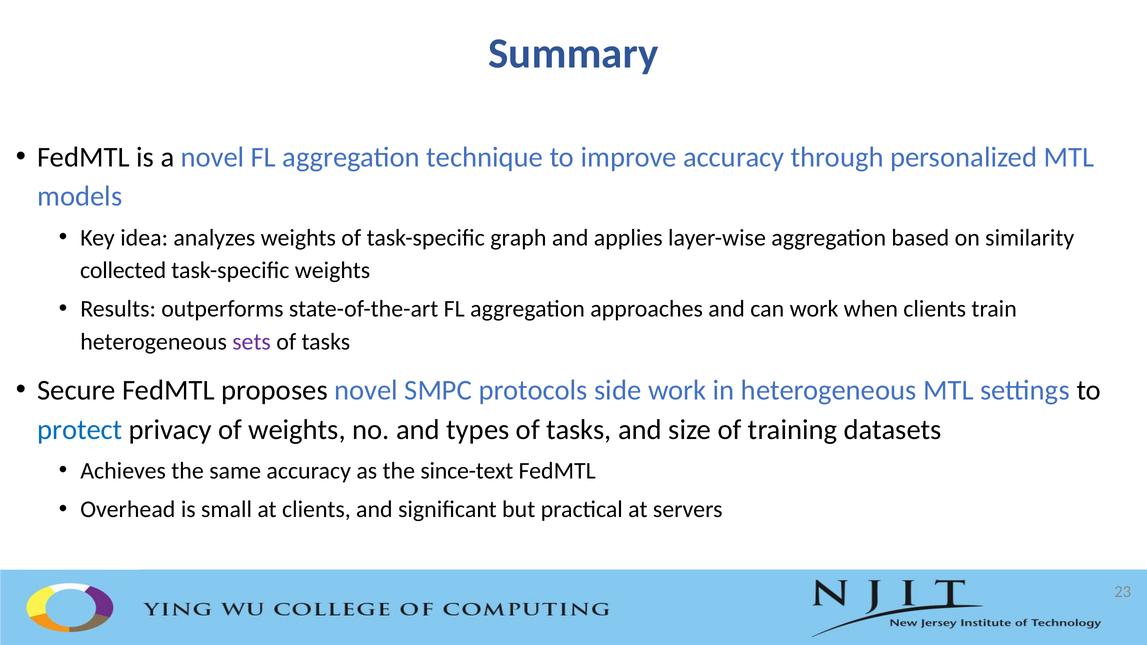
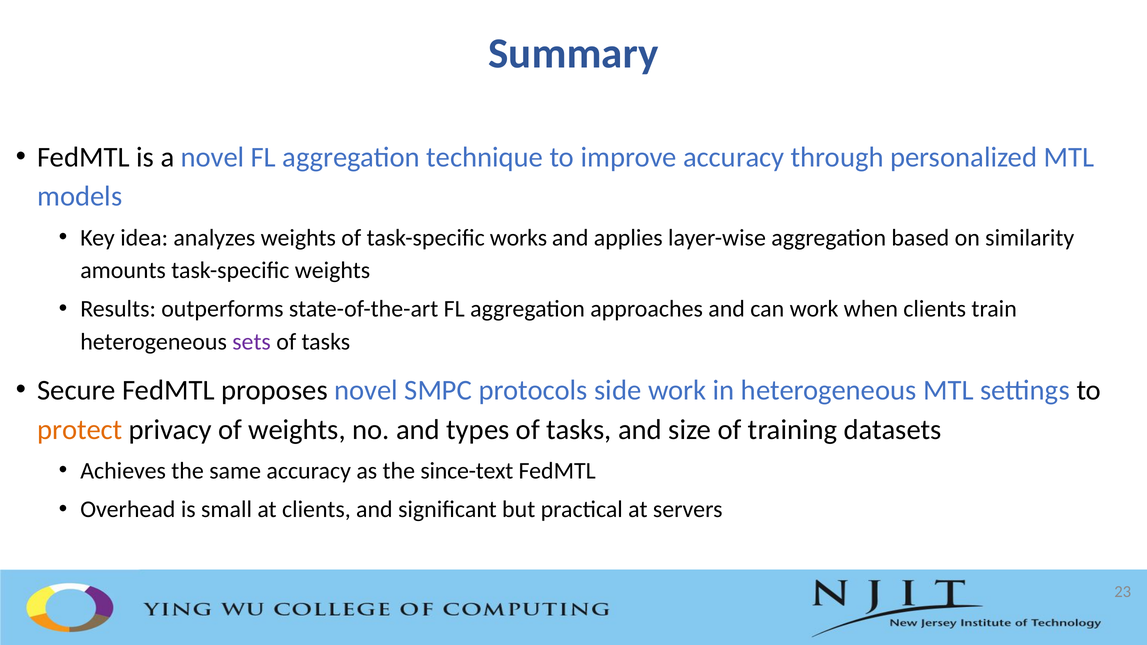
graph: graph -> works (518, 238)
collected: collected -> amounts (123, 271)
protect colour: blue -> orange (80, 430)
